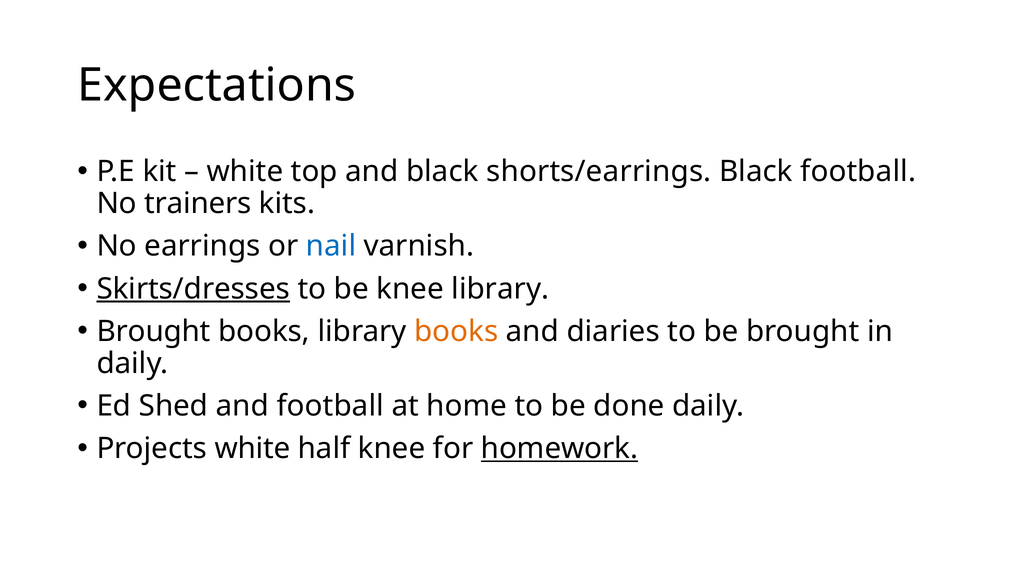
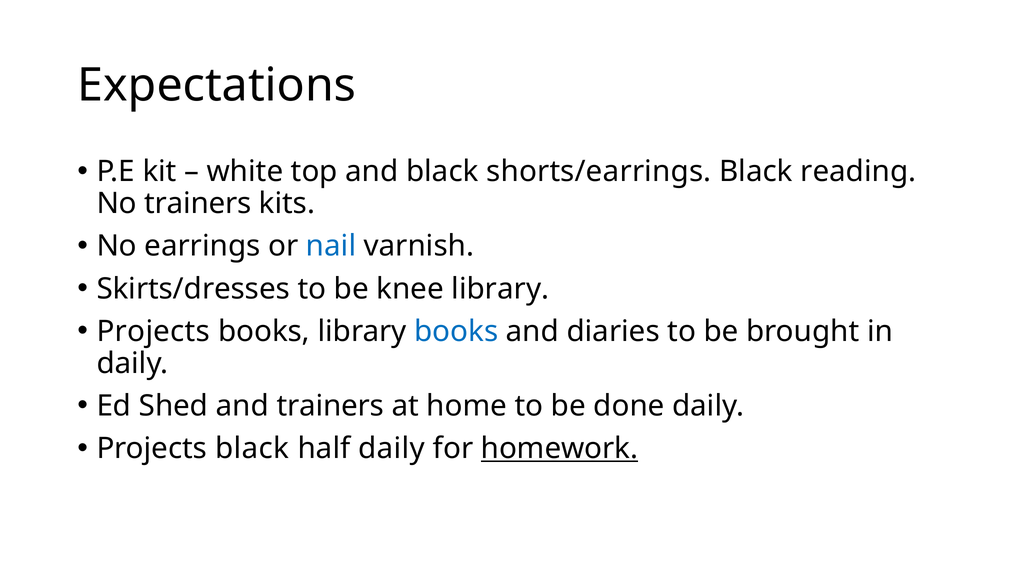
Black football: football -> reading (858, 172)
Skirts/dresses underline: present -> none (193, 289)
Brought: Brought -> Projects (153, 332)
books colour: orange -> blue (456, 332)
and football: football -> trainers (330, 406)
Projects white: white -> black (252, 449)
half knee: knee -> daily (391, 449)
